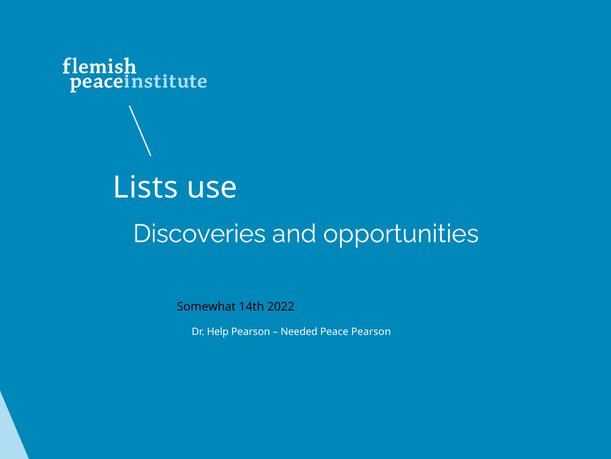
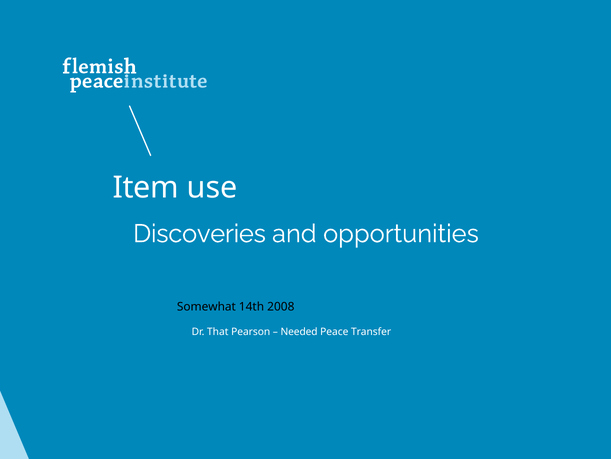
Lists: Lists -> Item (146, 187)
2022: 2022 -> 2008 (281, 307)
Help: Help -> That (218, 332)
Peace Pearson: Pearson -> Transfer (371, 332)
